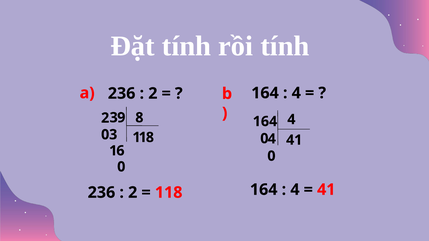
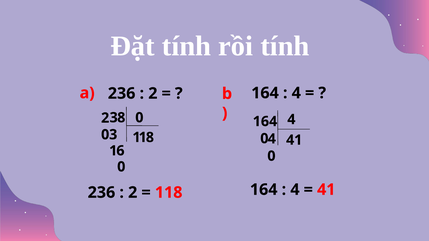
3 8: 8 -> 0 (139, 118)
2 9: 9 -> 8 (121, 118)
